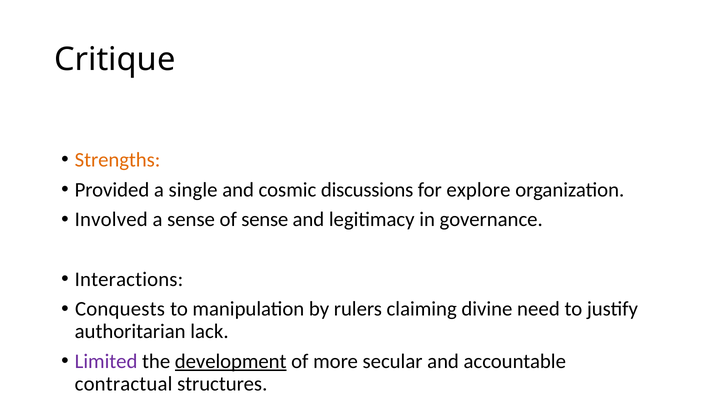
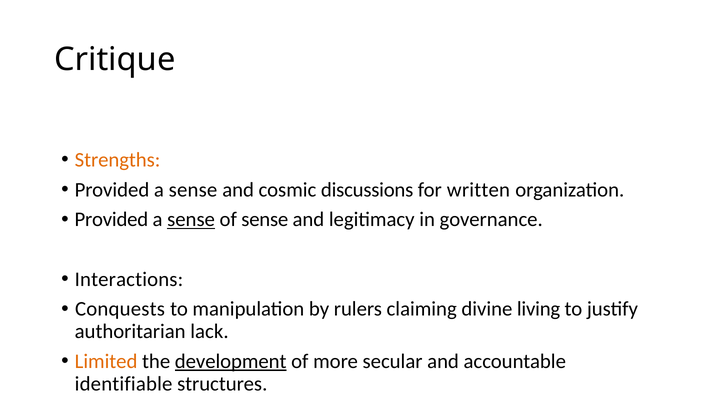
single: single -> sense (193, 190)
explore: explore -> written (478, 190)
Involved: Involved -> Provided (111, 220)
sense underline: none -> present (191, 220)
need: need -> living (539, 309)
Limited colour: purple -> orange (106, 362)
contractual: contractual -> identifiable (124, 384)
